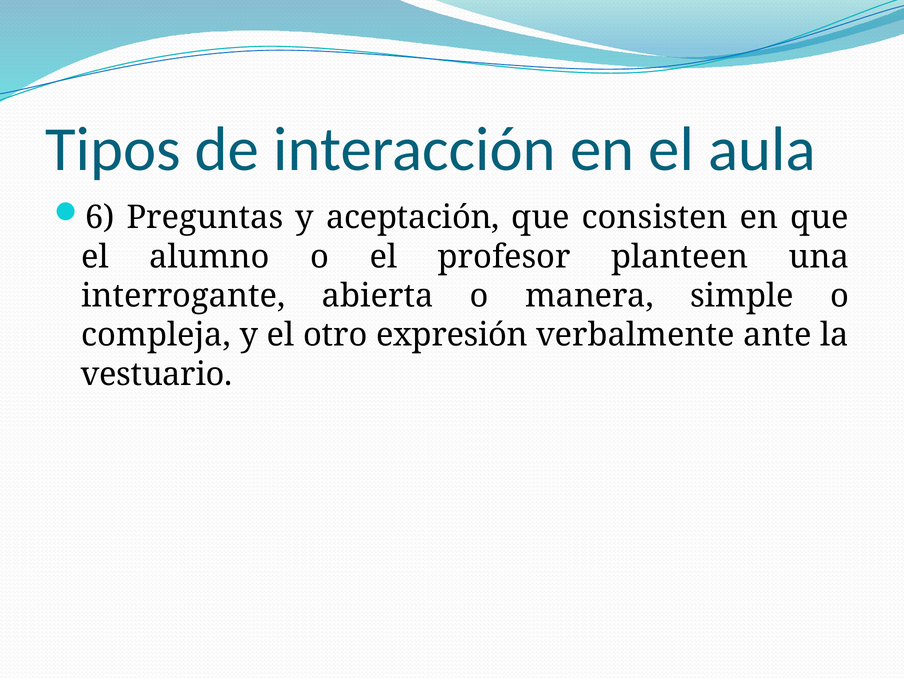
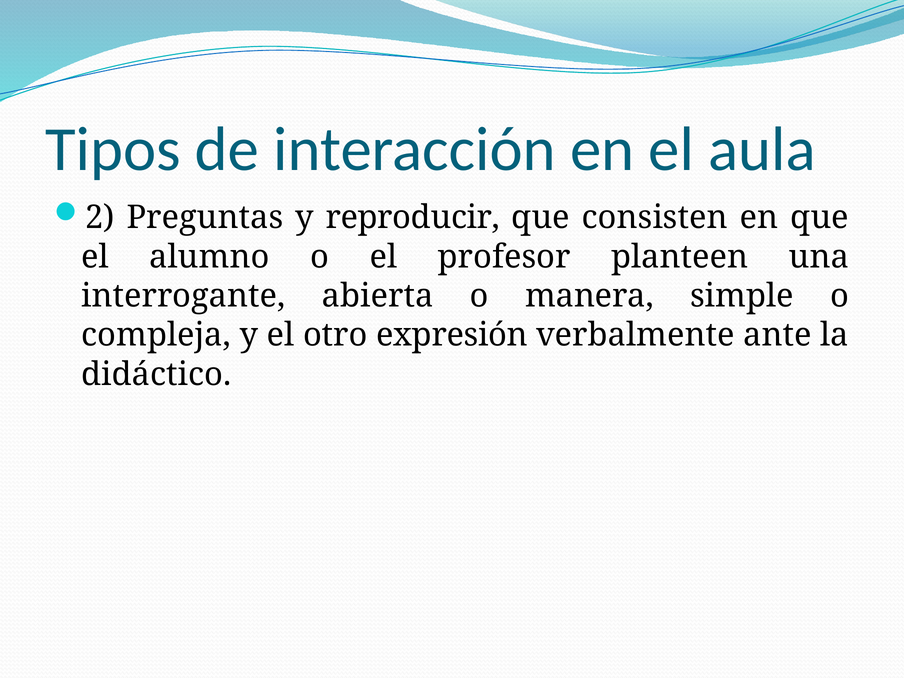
6: 6 -> 2 (100, 218)
aceptación: aceptación -> reproducir (413, 218)
vestuario: vestuario -> didáctico (156, 374)
